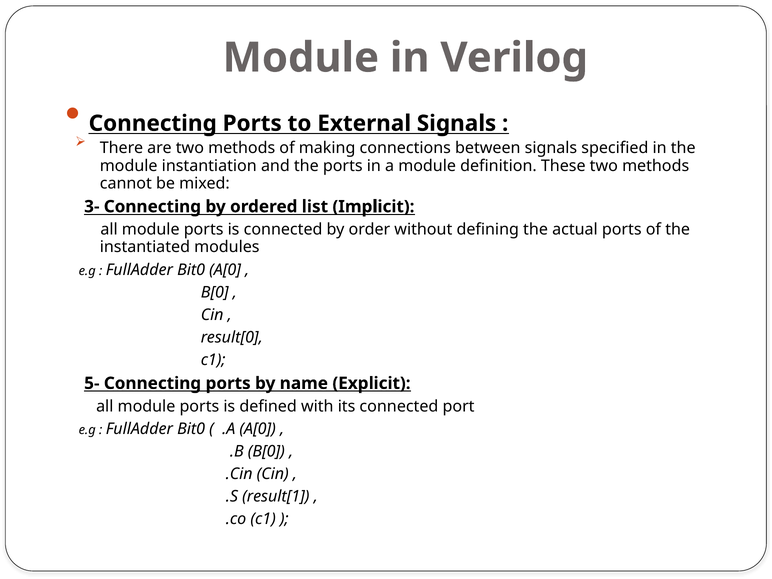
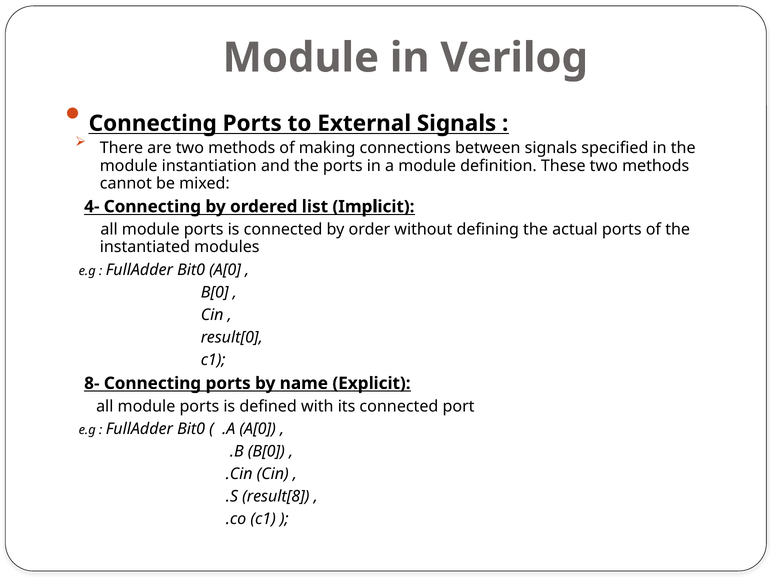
3-: 3- -> 4- (92, 207)
5-: 5- -> 8- (92, 383)
result[1: result[1 -> result[8 (276, 497)
